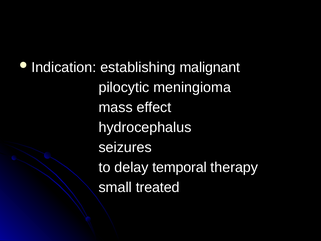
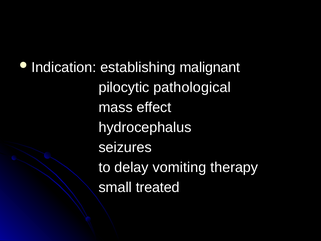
meningioma: meningioma -> pathological (192, 87)
temporal: temporal -> vomiting (179, 167)
